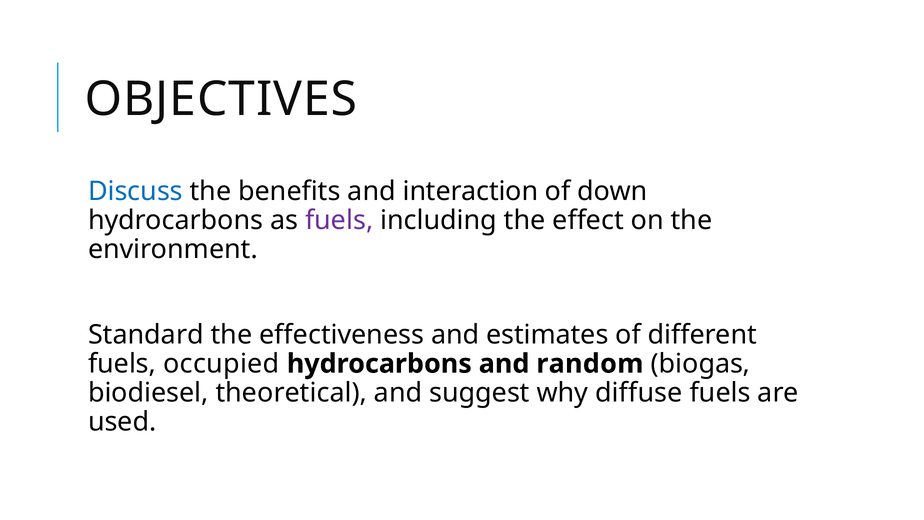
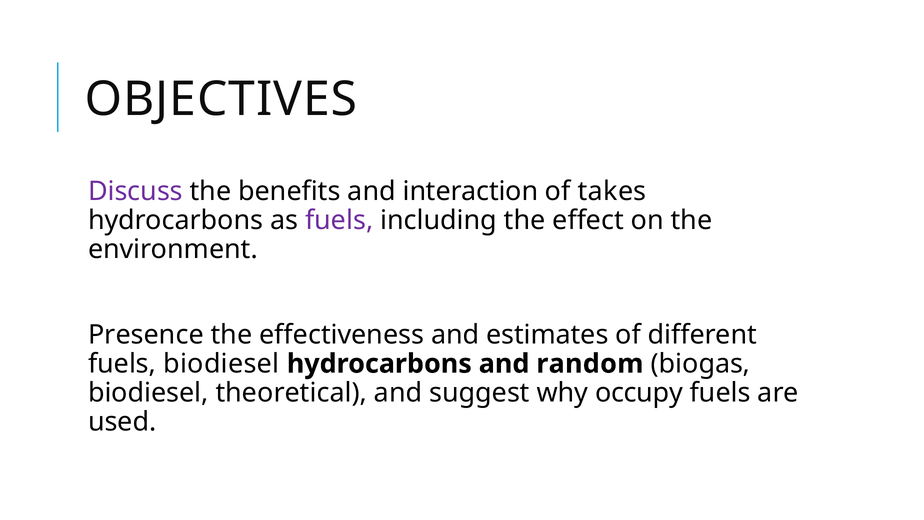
Discuss colour: blue -> purple (135, 191)
down: down -> takes (612, 191)
Standard: Standard -> Presence (146, 335)
fuels occupied: occupied -> biodiesel (221, 364)
diffuse: diffuse -> occupy (639, 393)
